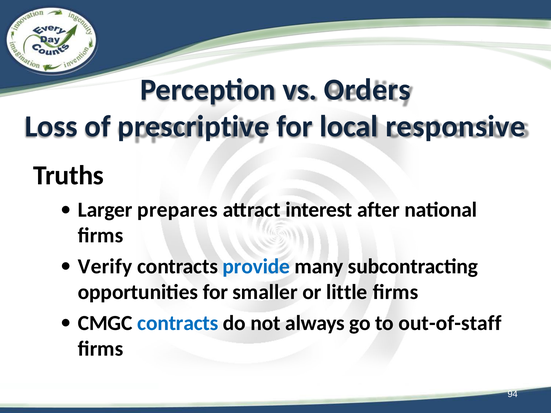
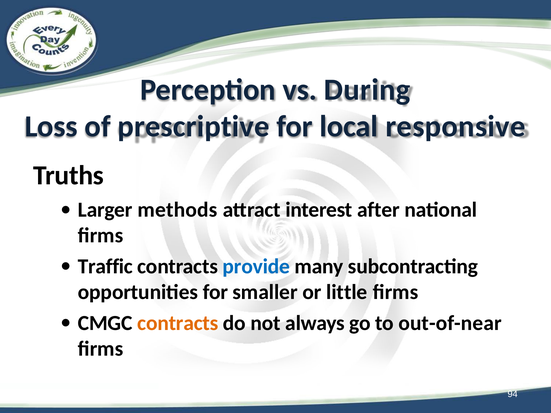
Orders: Orders -> During (367, 90)
prepares: prepares -> methods (177, 210)
Verify: Verify -> Traffic (105, 267)
contracts colour: blue -> orange (178, 323)
out-of-staff: out-of-staff -> out-of-near (450, 323)
